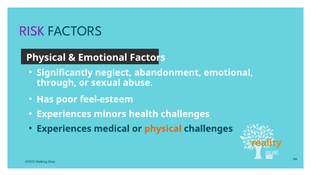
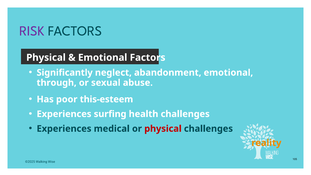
feel-esteem: feel-esteem -> this-esteem (106, 99)
minors: minors -> surfing (110, 114)
physical colour: orange -> red (163, 129)
